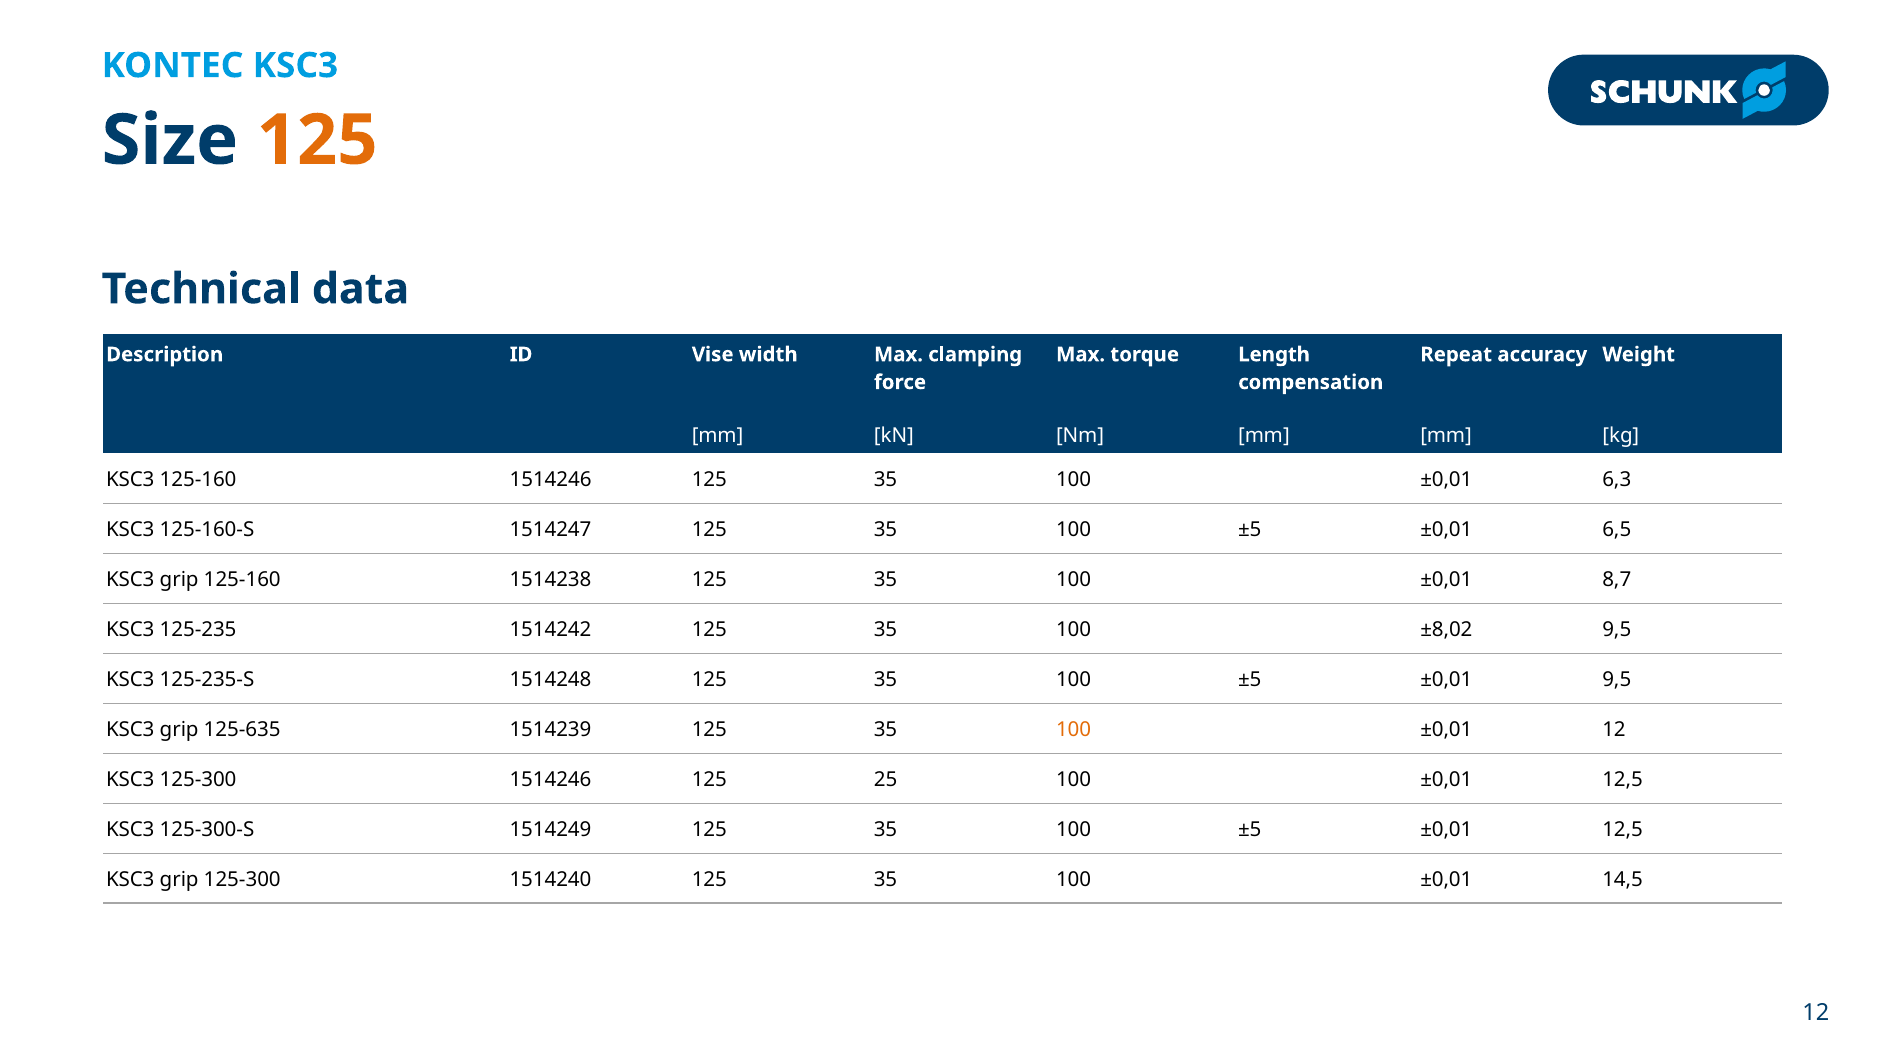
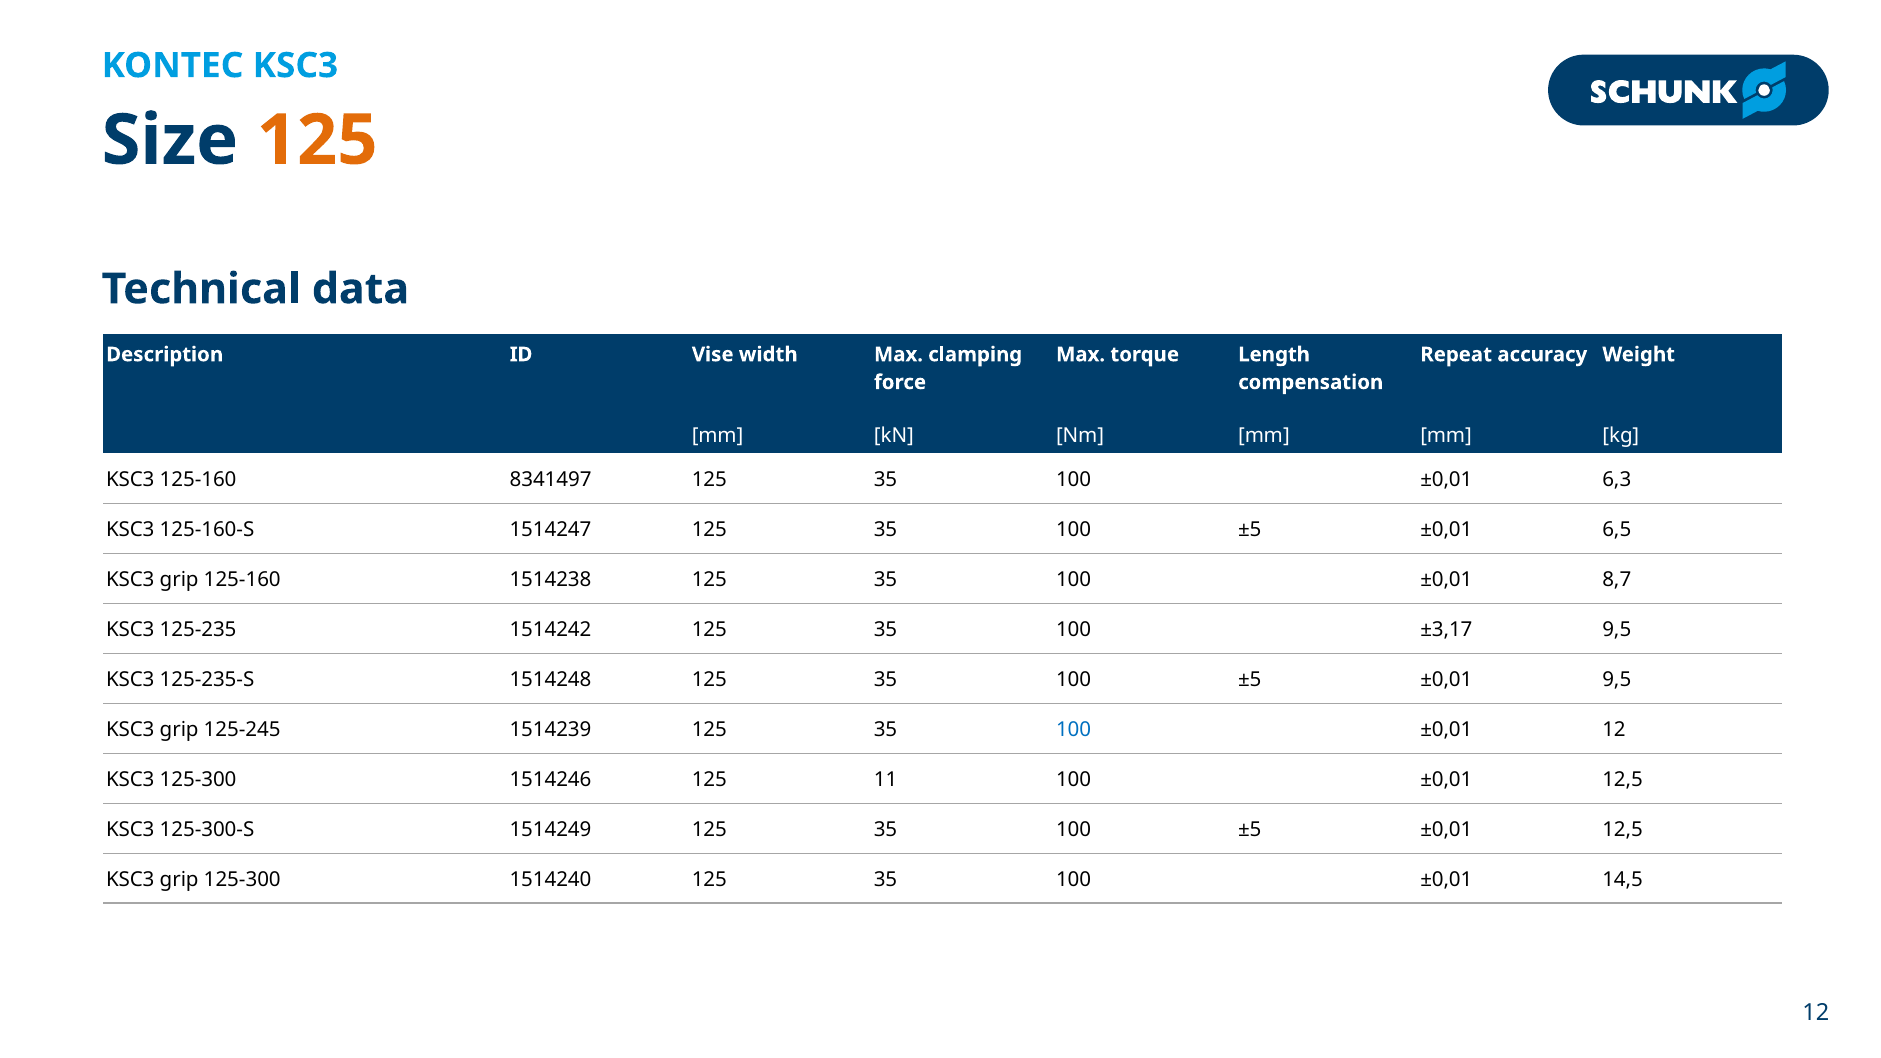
125-160 1514246: 1514246 -> 8341497 (551, 480)
±8,02: ±8,02 -> ±3,17 (1446, 630)
125-635: 125-635 -> 125-245 (242, 730)
100 colour: orange -> blue (1074, 730)
25: 25 -> 11 (886, 780)
